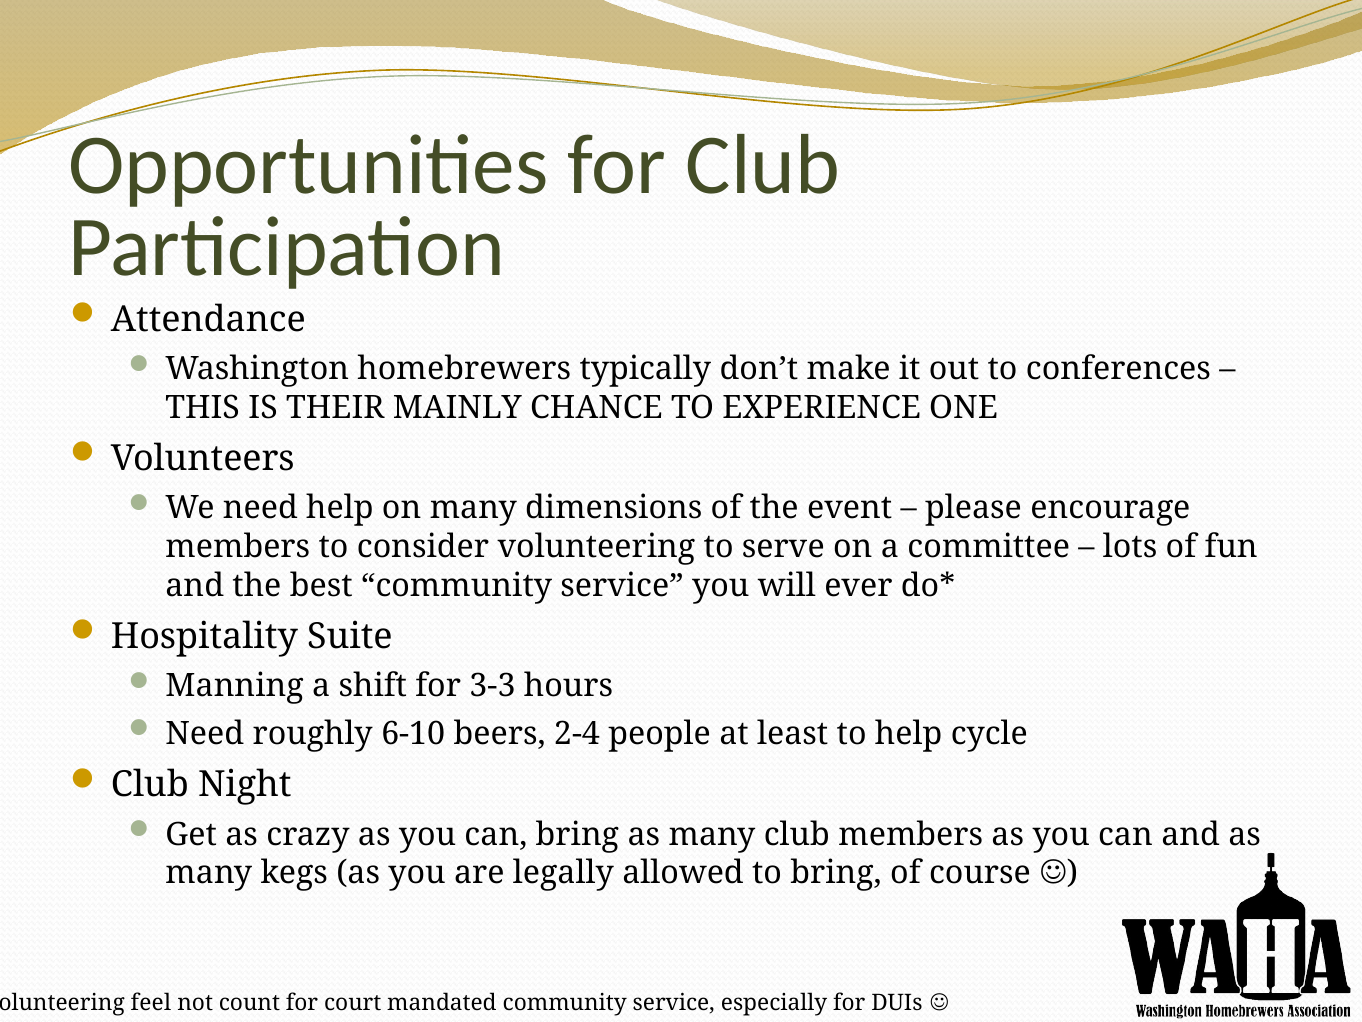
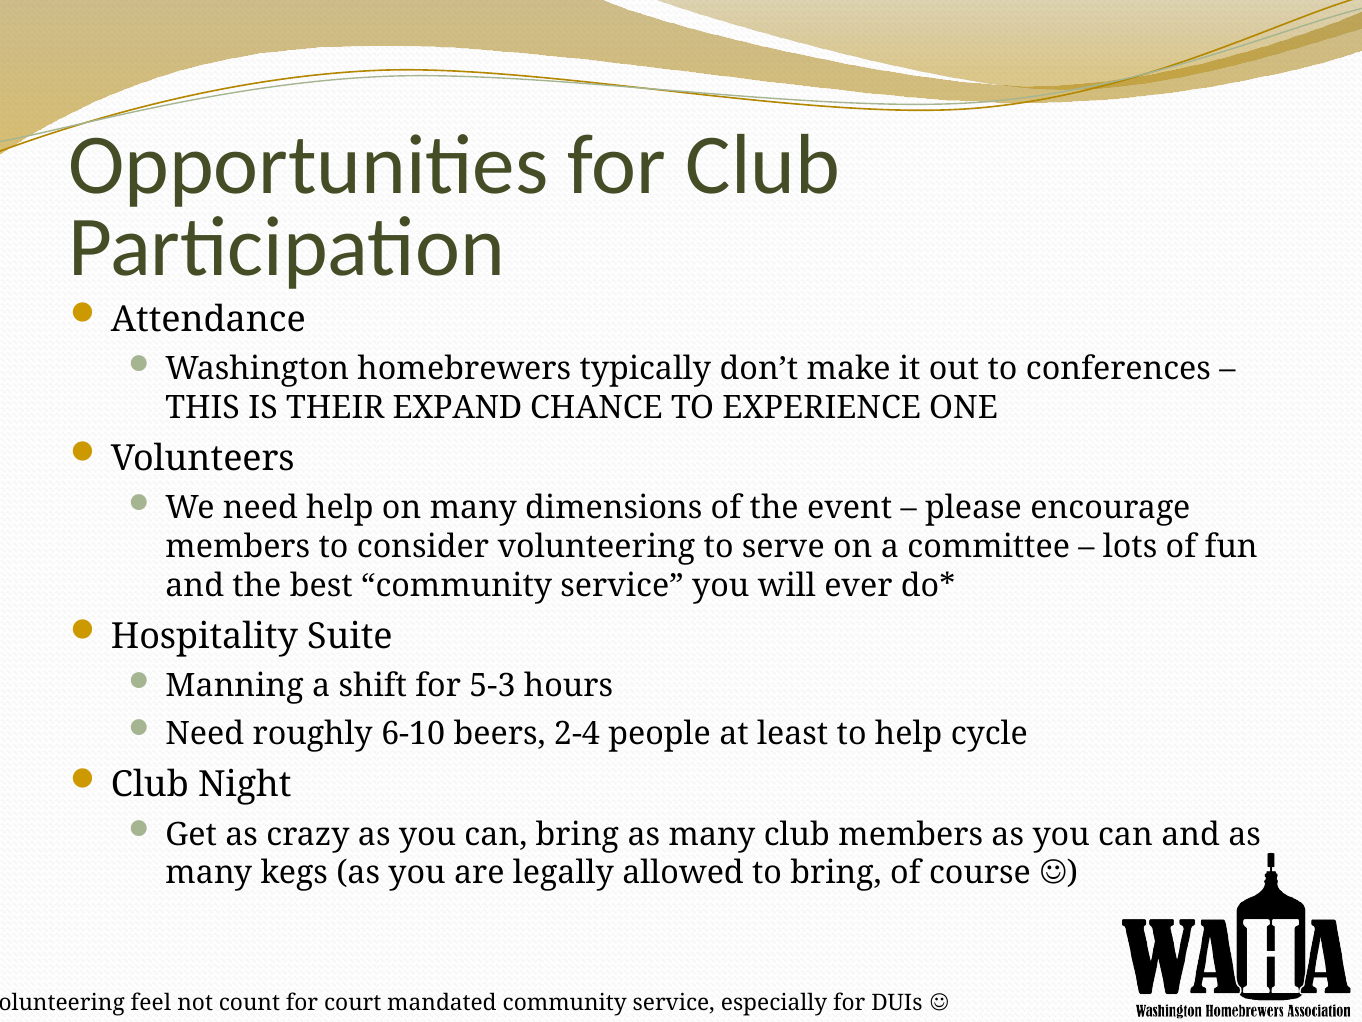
MAINLY: MAINLY -> EXPAND (457, 407)
3-3: 3-3 -> 5-3 (492, 686)
